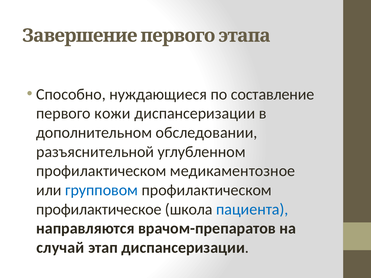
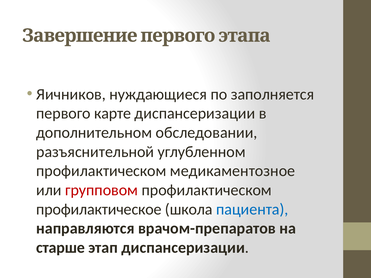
Способно: Способно -> Яичников (71, 94)
составление: составление -> заполняется (273, 94)
кожи: кожи -> карте (113, 114)
групповом colour: blue -> red (102, 190)
случай: случай -> старше (61, 248)
